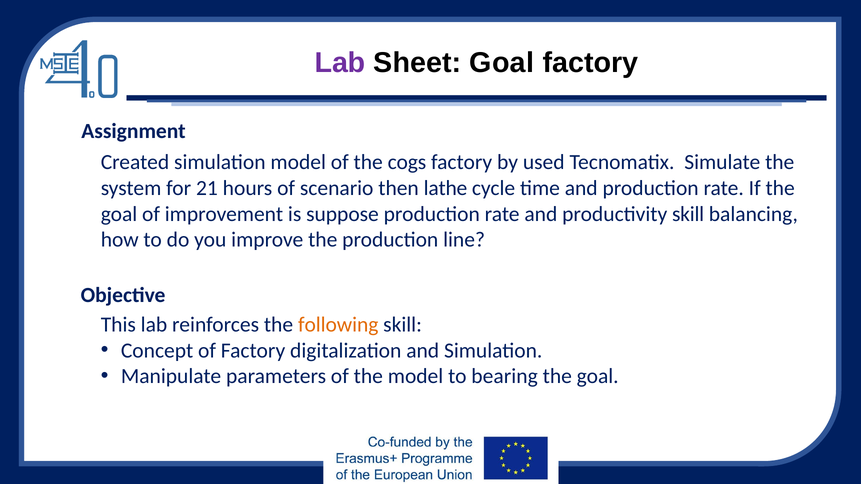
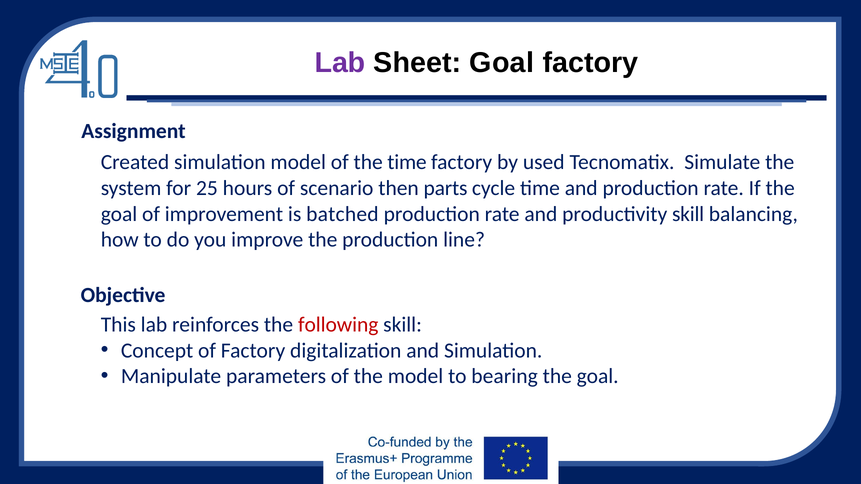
the cogs: cogs -> time (407, 162)
21: 21 -> 25 (207, 188)
lathe: lathe -> parts (446, 188)
suppose: suppose -> batched (342, 214)
following colour: orange -> red (338, 325)
